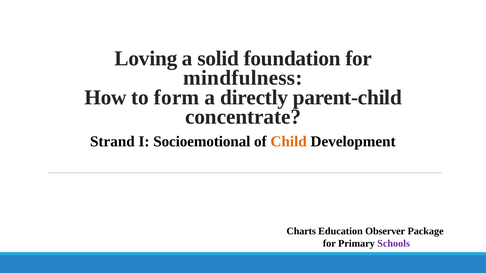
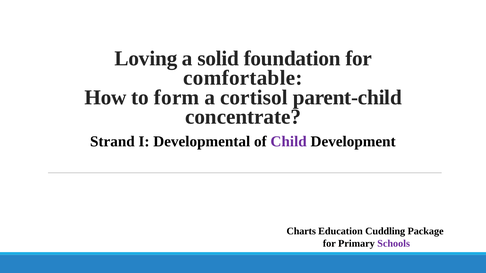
mindfulness: mindfulness -> comfortable (243, 78)
directly: directly -> cortisol (254, 98)
Socioemotional: Socioemotional -> Developmental (202, 142)
Child colour: orange -> purple (289, 142)
Observer: Observer -> Cuddling (385, 232)
